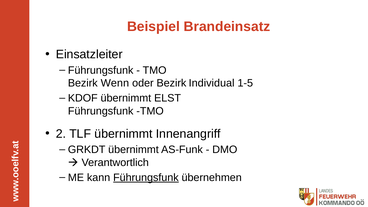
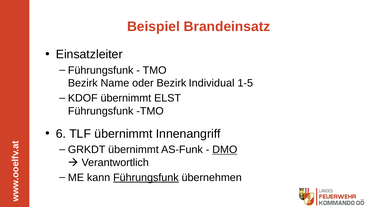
Wenn: Wenn -> Name (115, 83)
2: 2 -> 6 (61, 134)
DMO underline: none -> present (225, 150)
